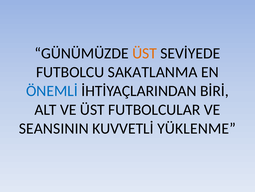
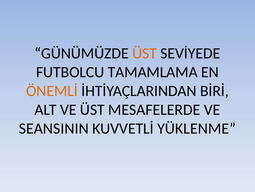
SAKATLANMA: SAKATLANMA -> TAMAMLAMA (153, 72)
ÖNEMLİ colour: blue -> orange (52, 91)
FUTBOLCULAR: FUTBOLCULAR -> MESAFELERDE (154, 109)
